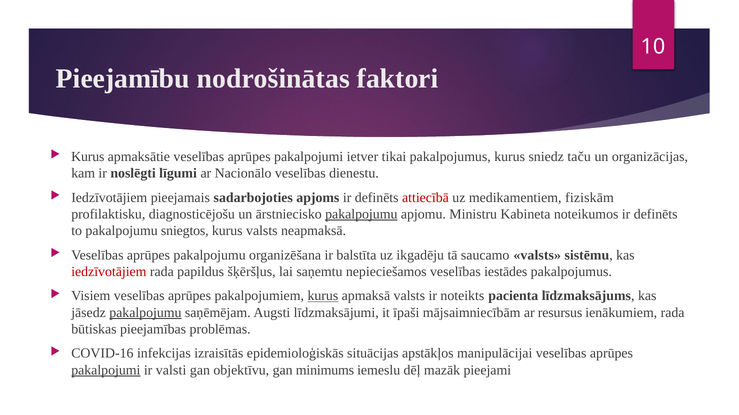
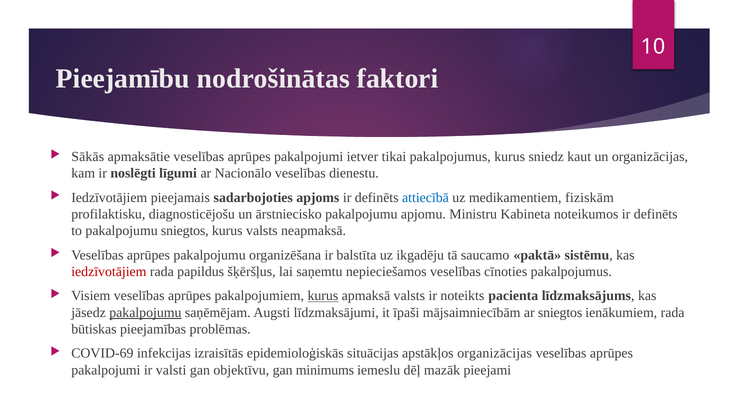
Kurus: Kurus -> Sākās (88, 157)
taču: taču -> kaut (579, 157)
attiecībā colour: red -> blue (425, 198)
pakalpojumu underline: present -> none (361, 214)
saucamo valsts: valsts -> paktā (537, 255)
iestādes: iestādes -> cīnoties (506, 272)
ar resursus: resursus -> sniegtos (560, 313)
COVID-16: COVID-16 -> COVID-69 (102, 354)
apstākļos manipulācijai: manipulācijai -> organizācijas (495, 354)
pakalpojumi underline: present -> none (106, 371)
